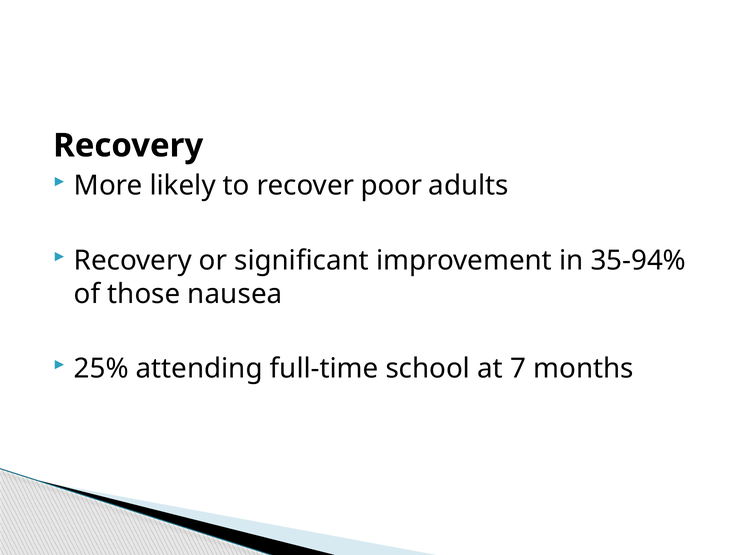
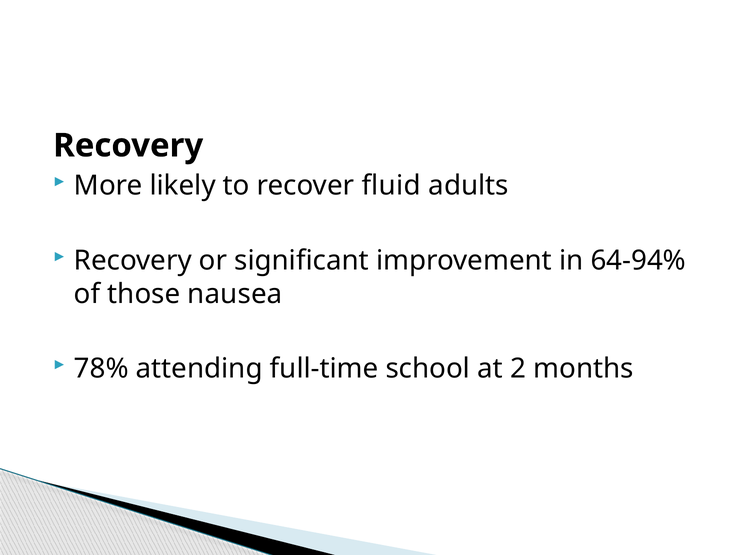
poor: poor -> fluid (391, 186)
35-94%: 35-94% -> 64-94% (638, 261)
25%: 25% -> 78% (101, 369)
7: 7 -> 2 (518, 369)
